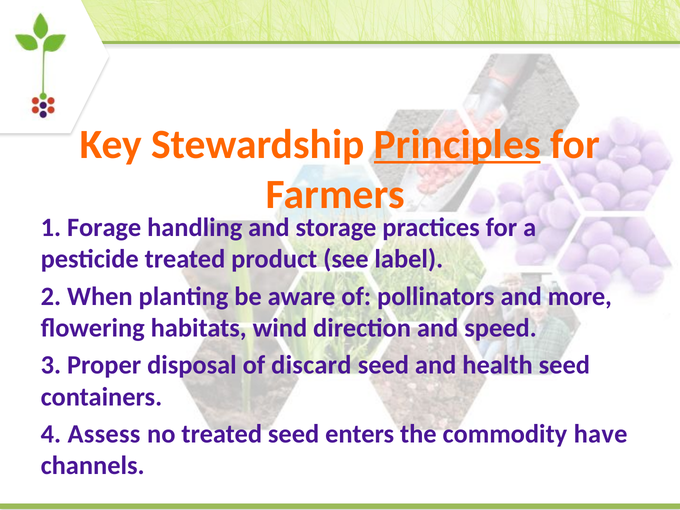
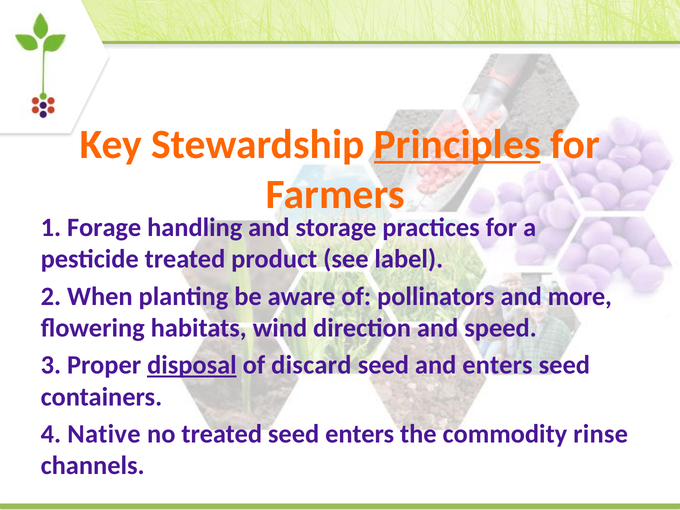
disposal underline: none -> present (192, 365)
and health: health -> enters (497, 365)
Assess: Assess -> Native (104, 434)
have: have -> rinse (601, 434)
